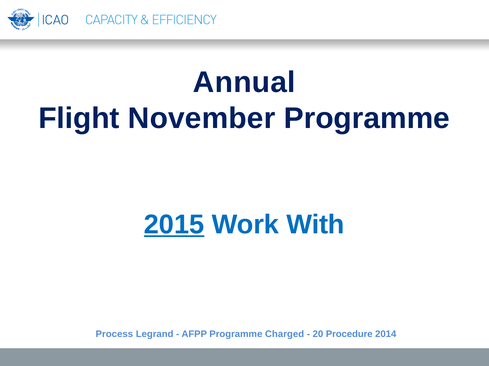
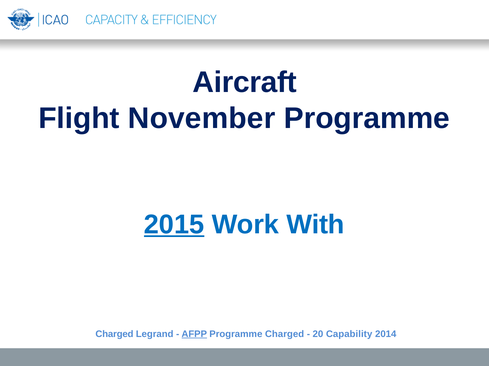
Annual: Annual -> Aircraft (245, 83)
Process: Process -> Charged (114, 335)
AFPP underline: none -> present (194, 335)
Procedure: Procedure -> Capability (349, 335)
